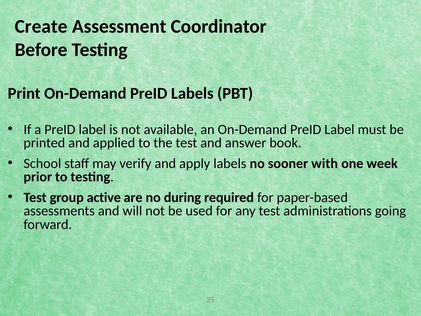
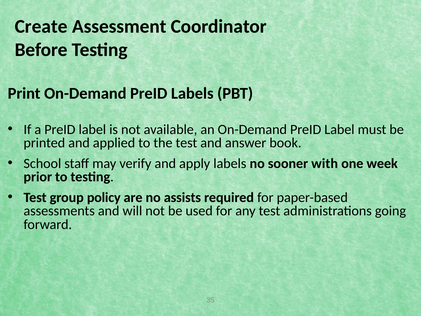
active: active -> policy (104, 197)
during: during -> assists (182, 197)
